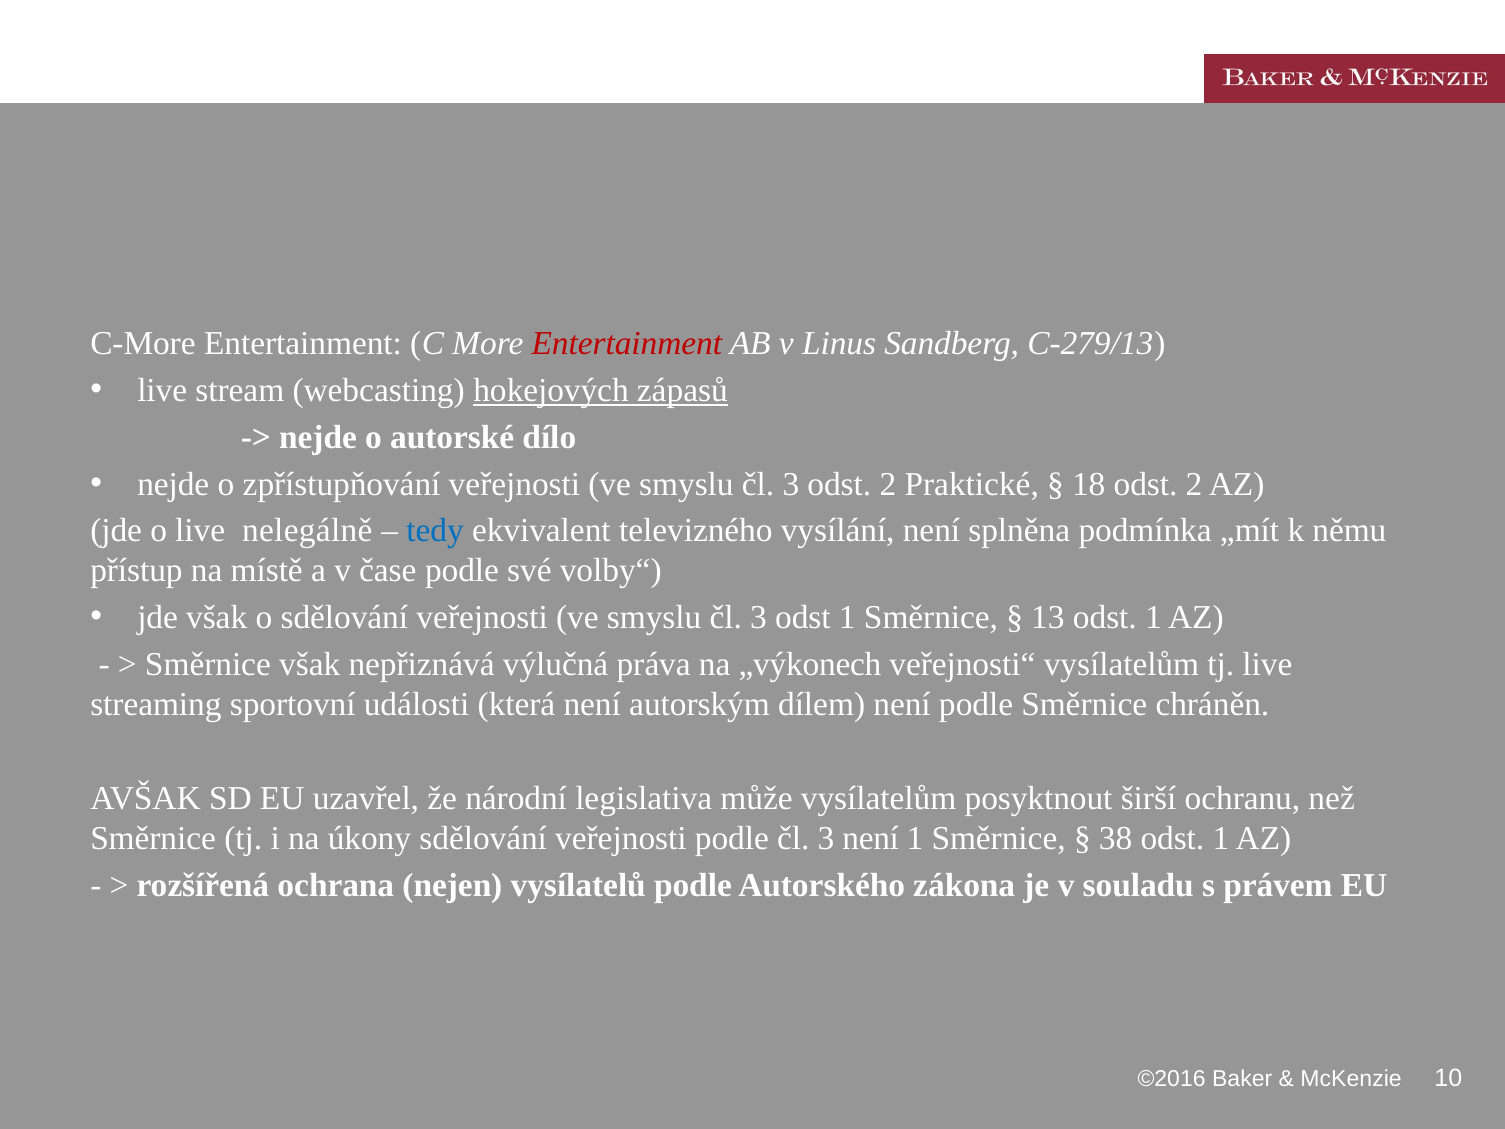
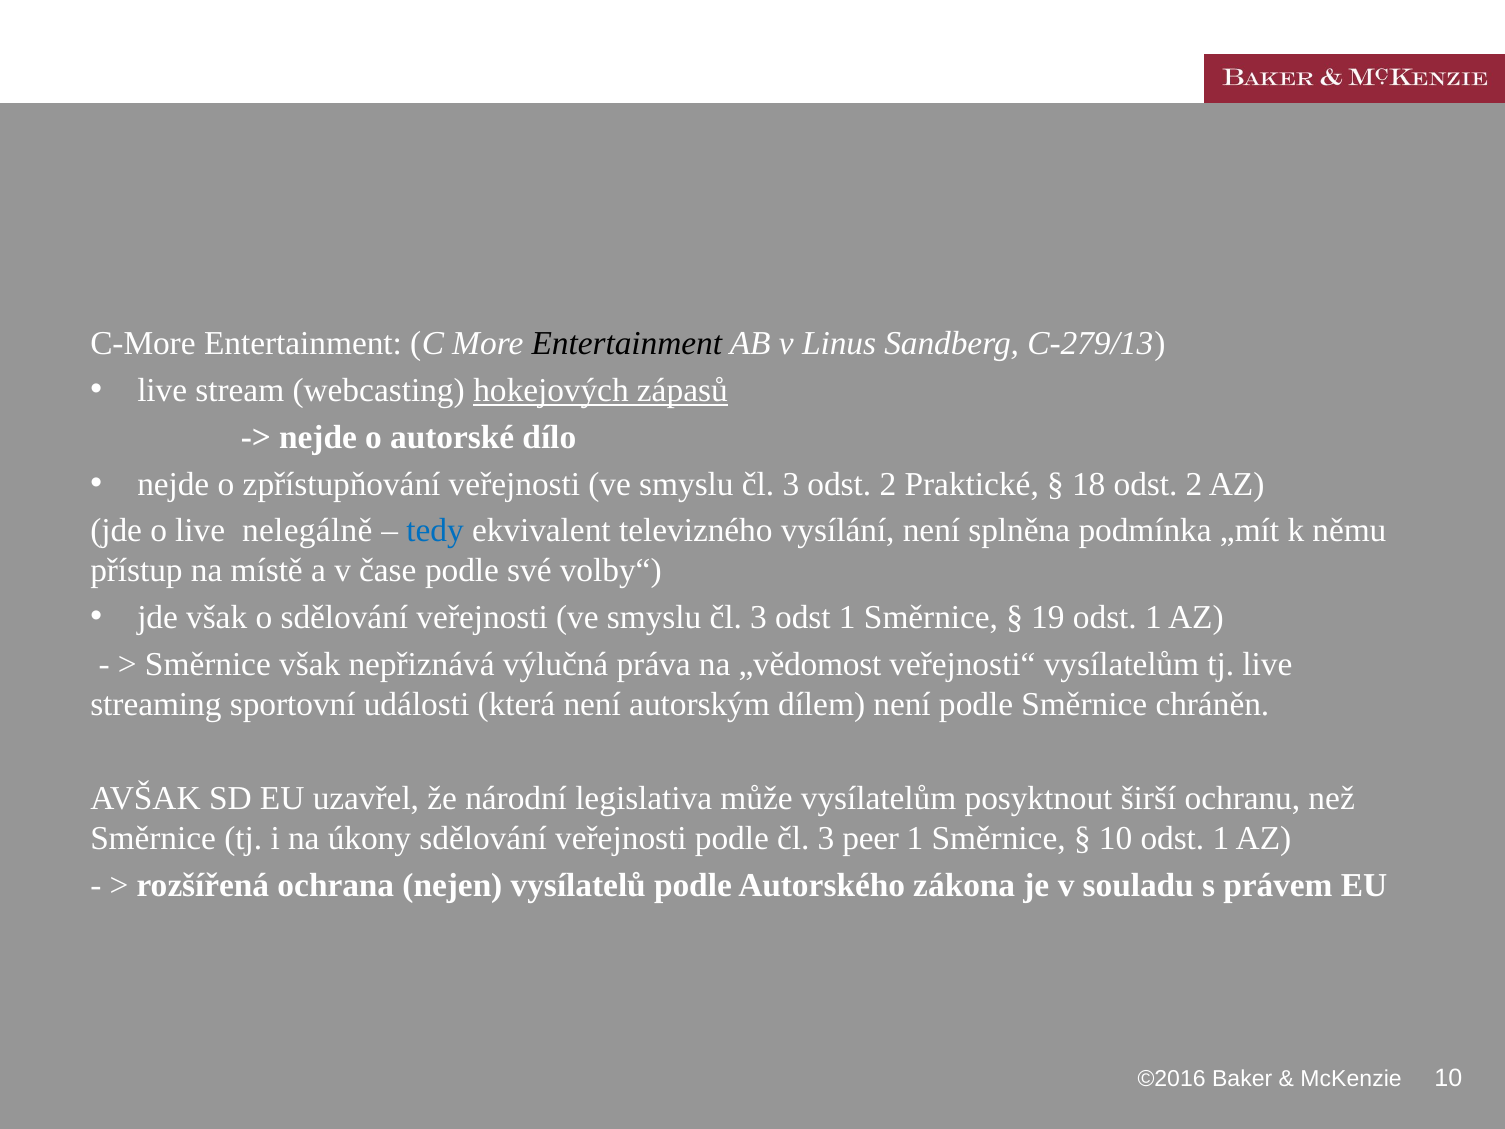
Entertainment colour: red -> black (627, 343)
13: 13 -> 19 (1048, 618)
„výkonech: „výkonech -> „vědomost (810, 664)
3 není: není -> peer (871, 838)
38: 38 -> 10 (1116, 838)
